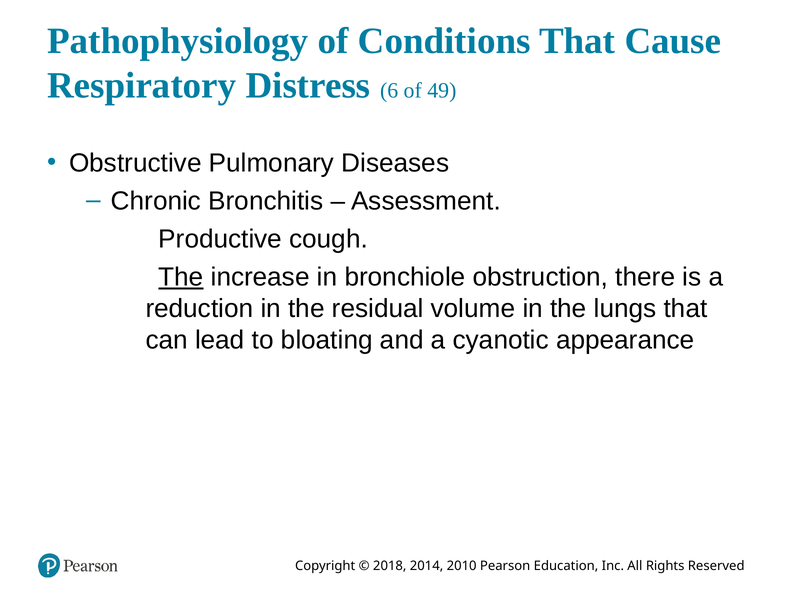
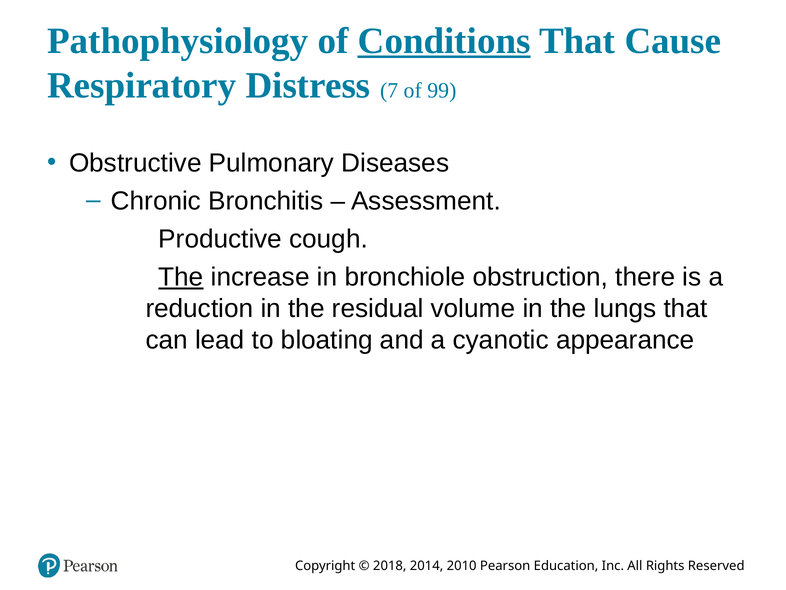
Conditions underline: none -> present (444, 41)
6: 6 -> 7 (389, 90)
49: 49 -> 99 (442, 90)
